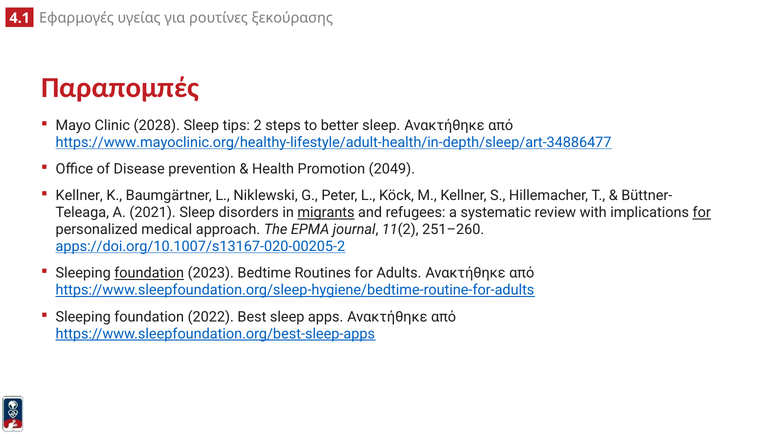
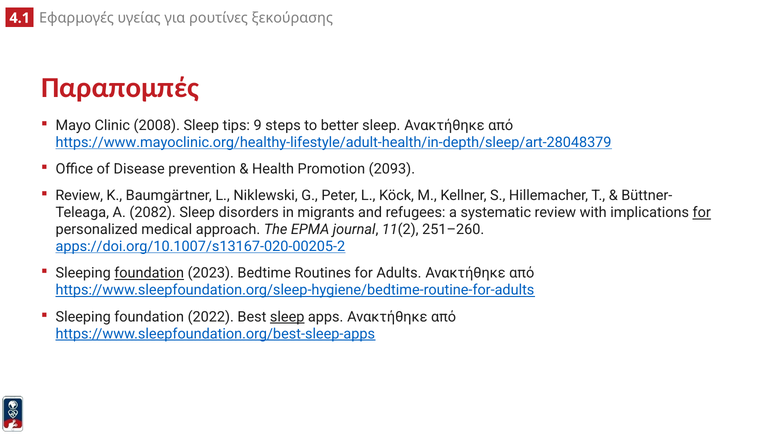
2028: 2028 -> 2008 (157, 125)
2: 2 -> 9 (258, 125)
https://www.mayoclinic.org/healthy-lifestyle/adult-health/in-depth/sleep/art-34886477: https://www.mayoclinic.org/healthy-lifestyle/adult-health/in-depth/sleep/art-34886477 -> https://www.mayoclinic.org/healthy-lifestyle/adult-health/in-depth/sleep/art-28048379 (334, 142)
2049: 2049 -> 2093 (392, 169)
Kellner: Kellner -> Review (79, 196)
2021: 2021 -> 2082 (153, 213)
migrants underline: present -> none (326, 213)
sleep underline: none -> present (287, 317)
